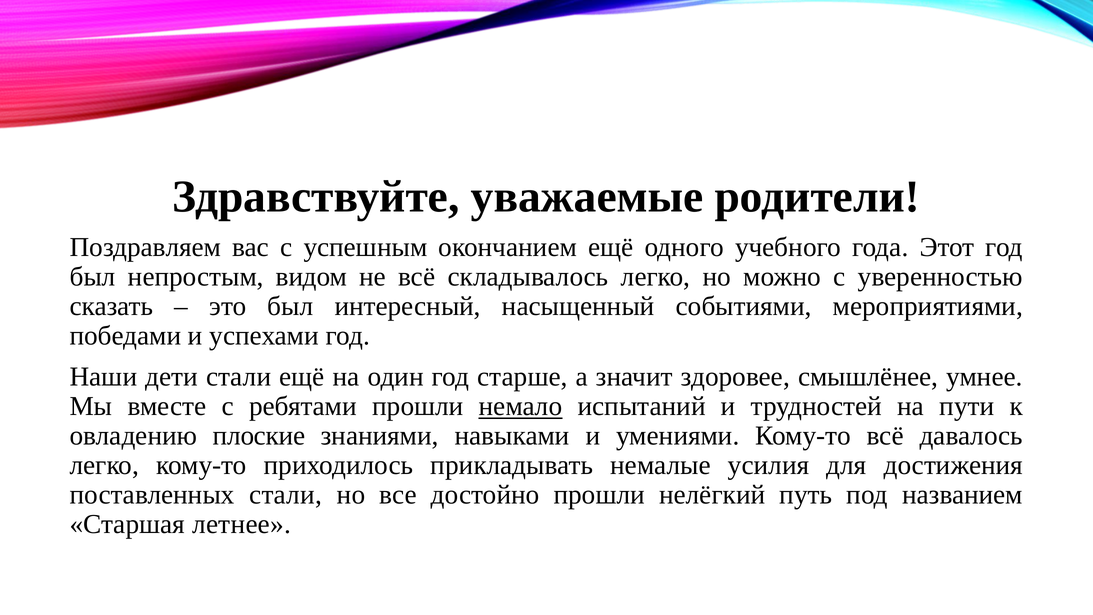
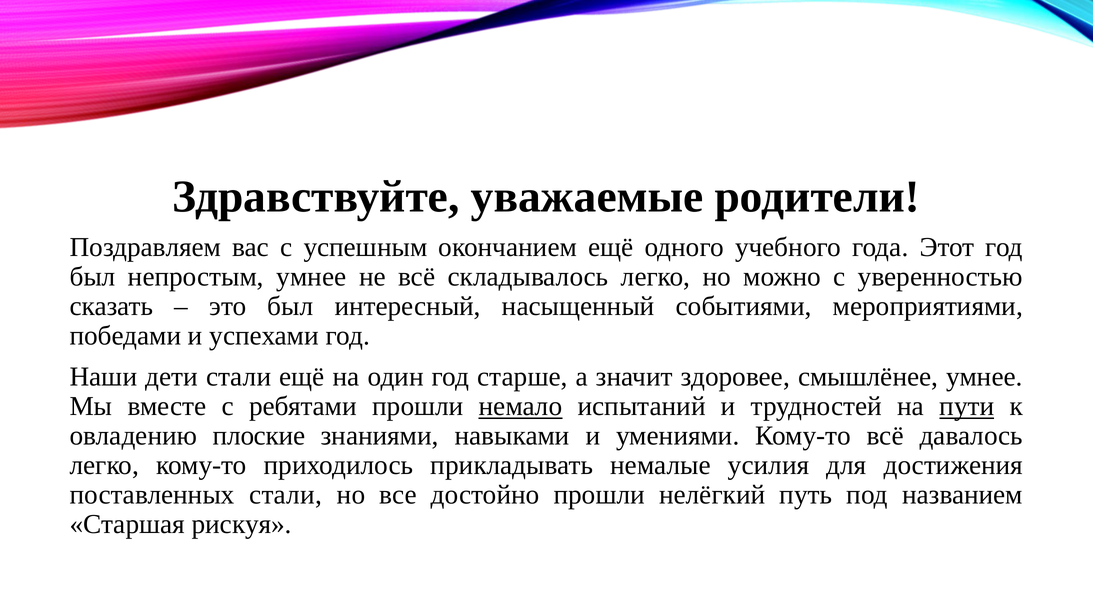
непростым видом: видом -> умнее (311, 277)
пути underline: none -> present (967, 406)
летнее: летнее -> рискуя (242, 524)
